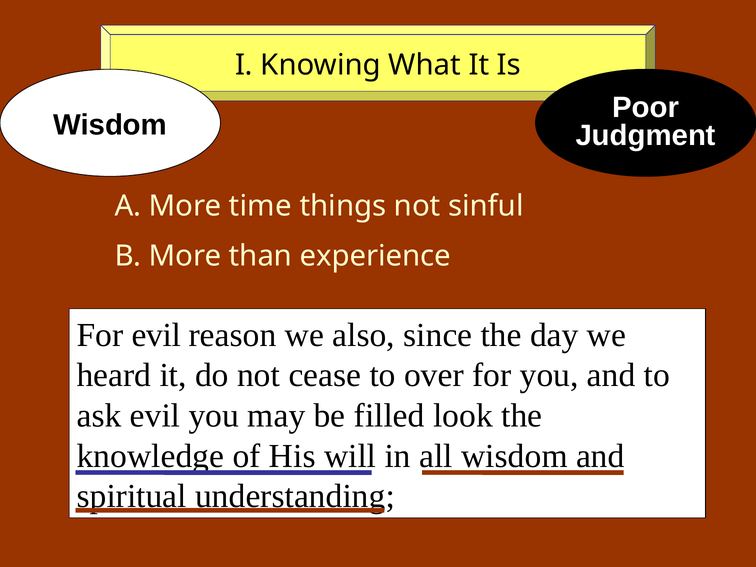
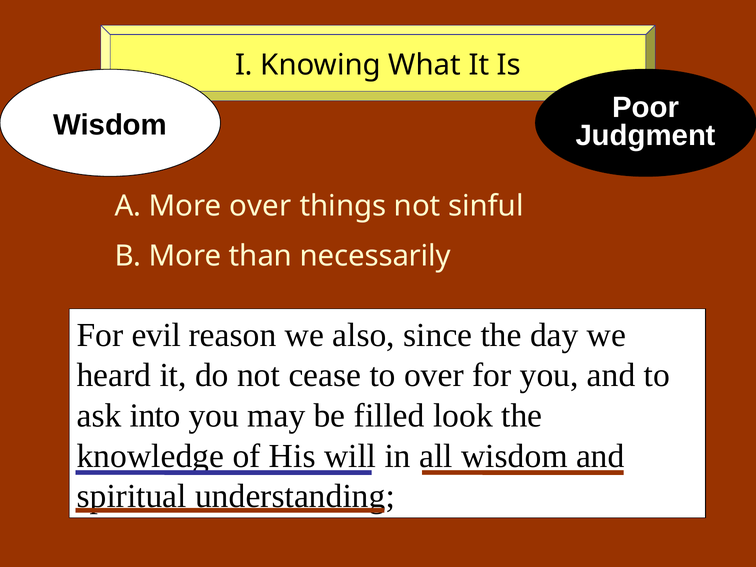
More time: time -> over (260, 206)
experience: experience -> necessarily (375, 256)
ask evil: evil -> into (155, 416)
